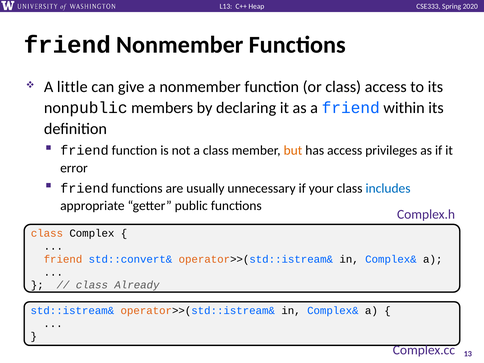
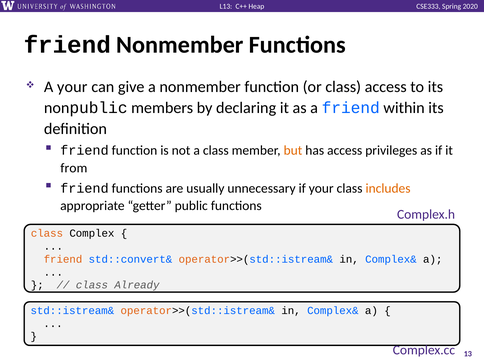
A little: little -> your (72, 87)
error: error -> from (74, 168)
includes colour: blue -> orange (388, 188)
